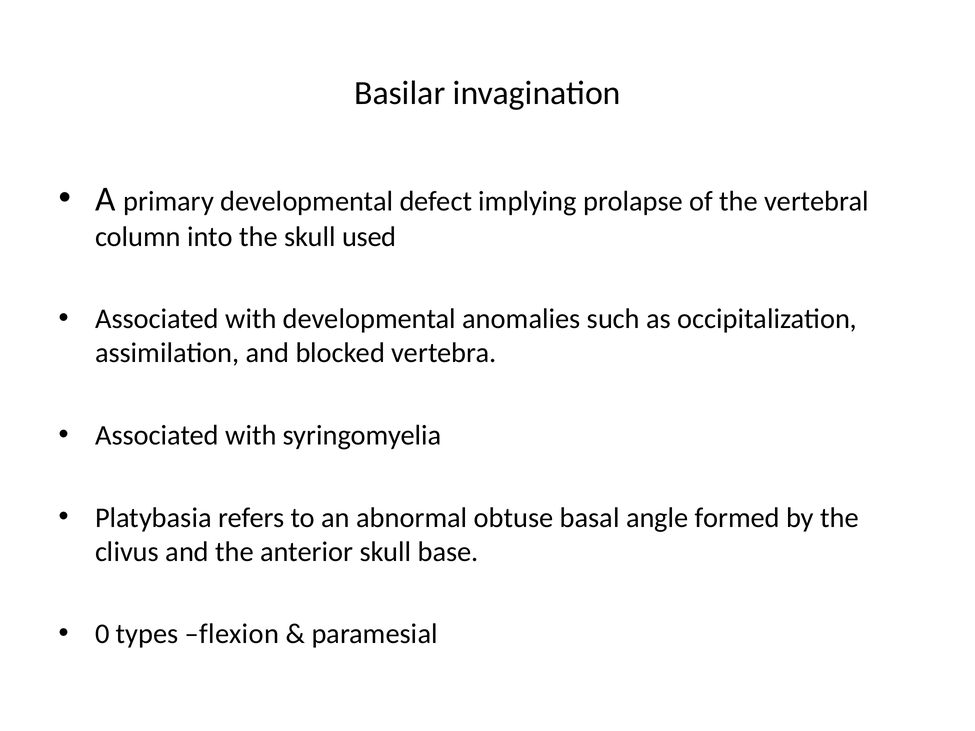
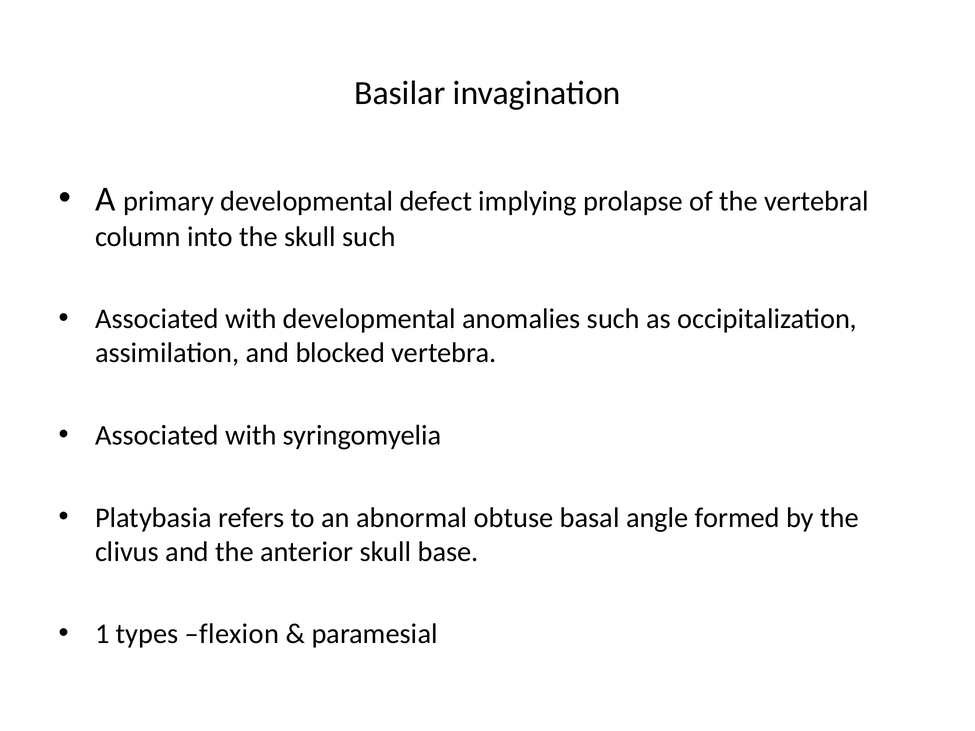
skull used: used -> such (369, 237)
0: 0 -> 1 (102, 634)
